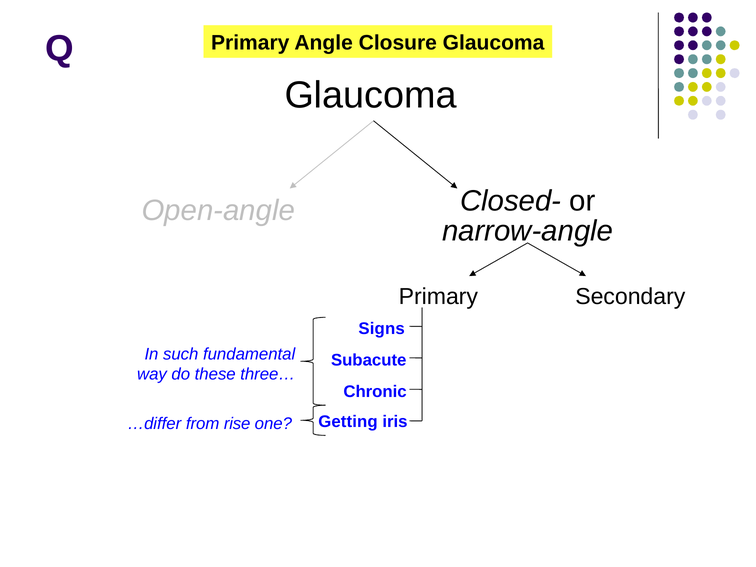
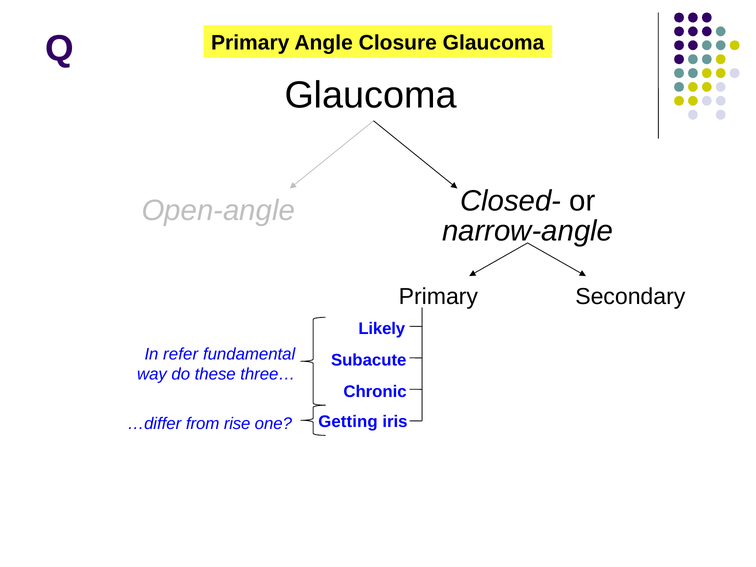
Signs: Signs -> Likely (382, 328)
such: such -> refer (181, 354)
